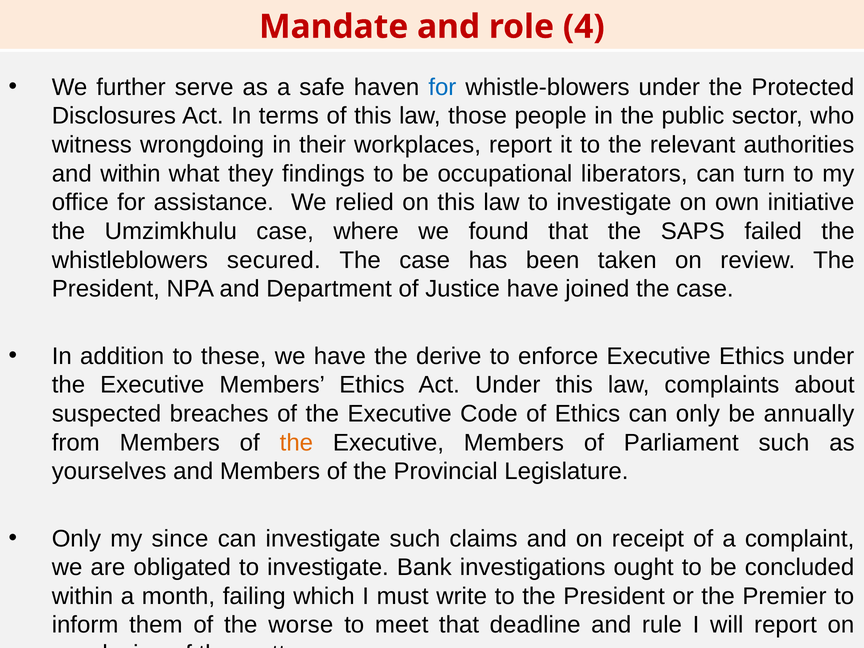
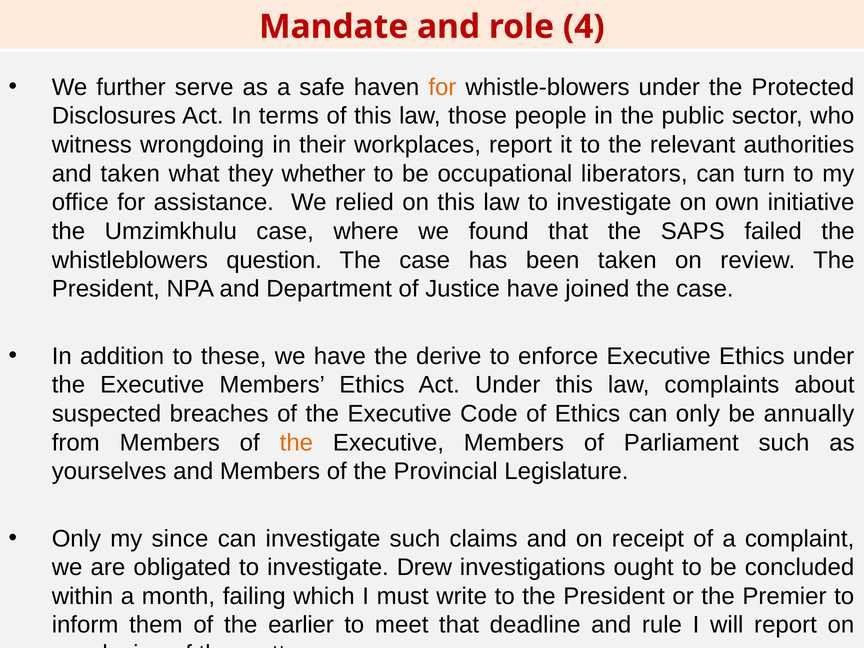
for colour: blue -> orange (442, 87)
and within: within -> taken (130, 174)
findings: findings -> whether (324, 174)
secured: secured -> question (274, 260)
Bank: Bank -> Drew (424, 567)
worse: worse -> earlier (301, 625)
